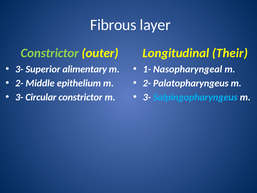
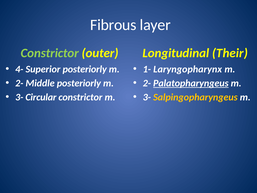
3-: 3- -> 4- (19, 69)
Superior alimentary: alimentary -> posteriorly (85, 69)
Nasopharyngeal: Nasopharyngeal -> Laryngopharynx (188, 69)
Middle epithelium: epithelium -> posteriorly (79, 83)
Palatopharyngeus underline: none -> present (191, 83)
Salpingopharyngeus colour: light blue -> yellow (195, 97)
